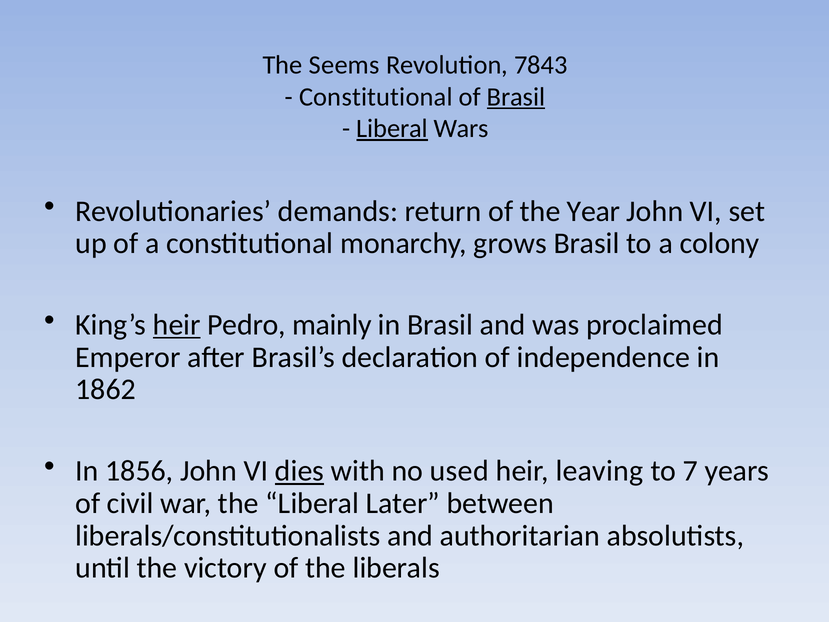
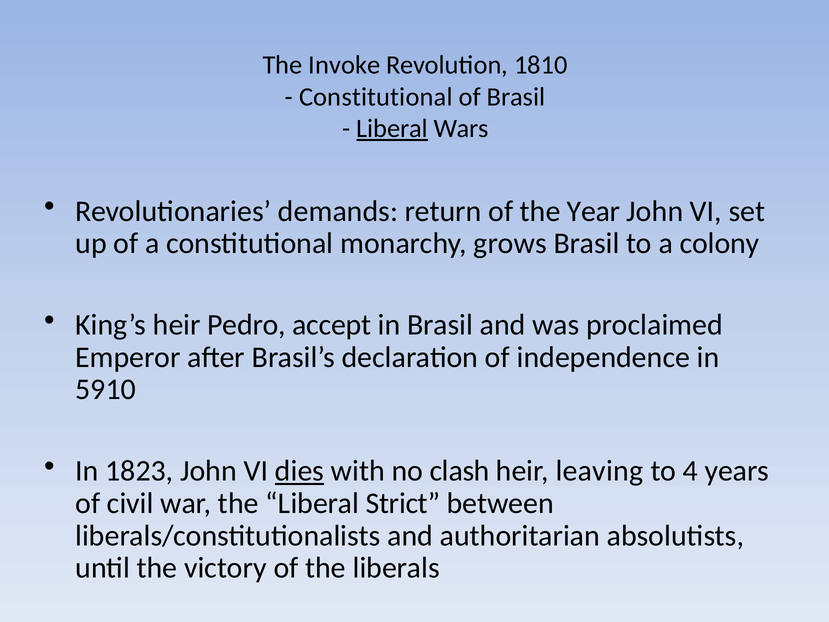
Seems: Seems -> Invoke (344, 65)
7843: 7843 -> 1810 (541, 65)
Brasil underline: present -> none (516, 97)
heir underline: present -> none (177, 325)
mainly: mainly -> accept (332, 325)
1862: 1862 -> 5910 (106, 389)
1856: 1856 -> 1823 (139, 471)
used: used -> clash (460, 471)
7: 7 -> 4 (691, 471)
Later: Later -> Strict (403, 503)
